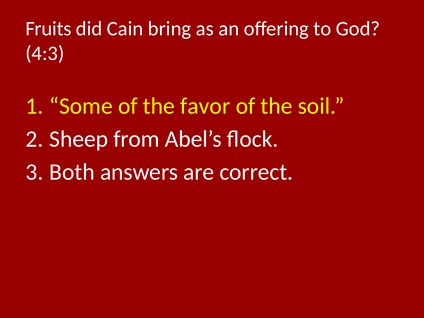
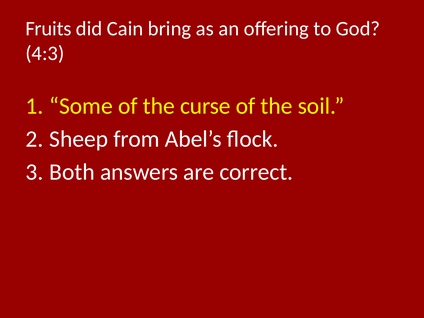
favor: favor -> curse (205, 106)
